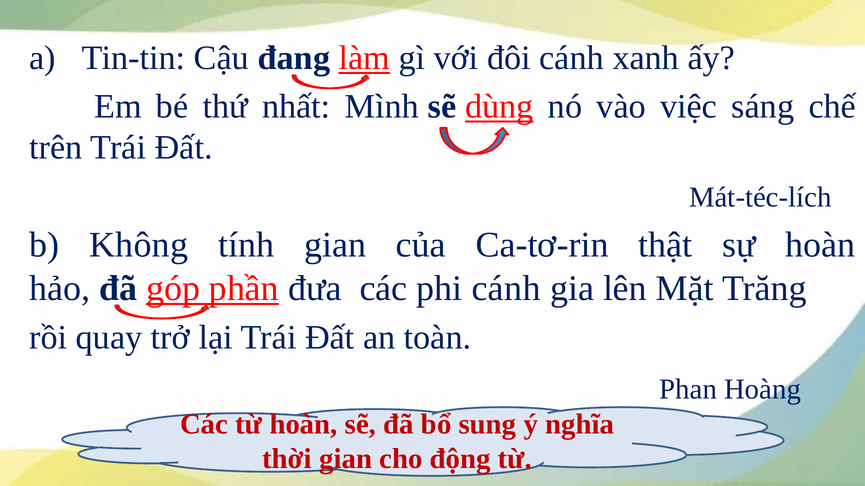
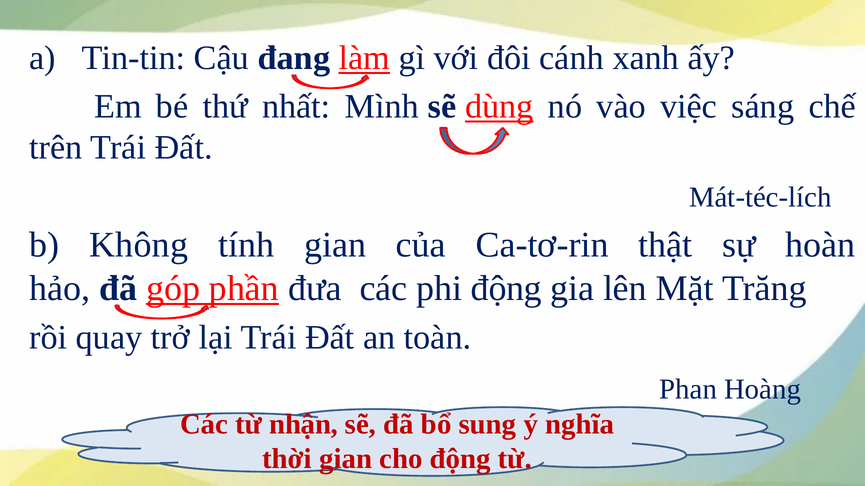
phi cánh: cánh -> động (506, 289)
từ hoàn: hoàn -> nhận (304, 425)
